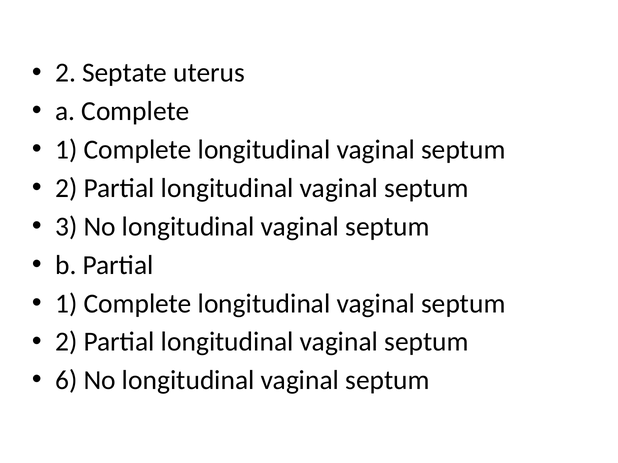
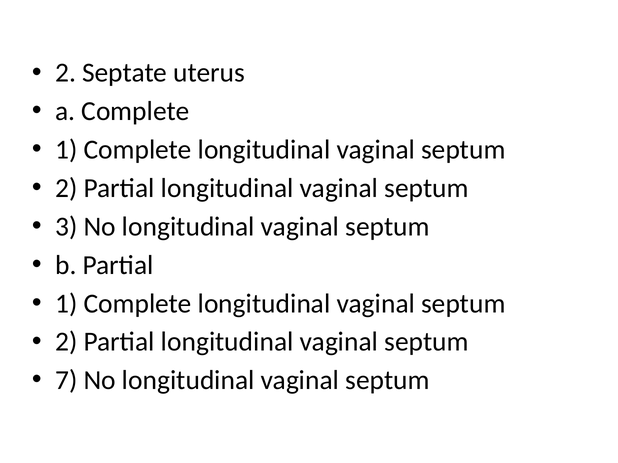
6: 6 -> 7 (66, 381)
